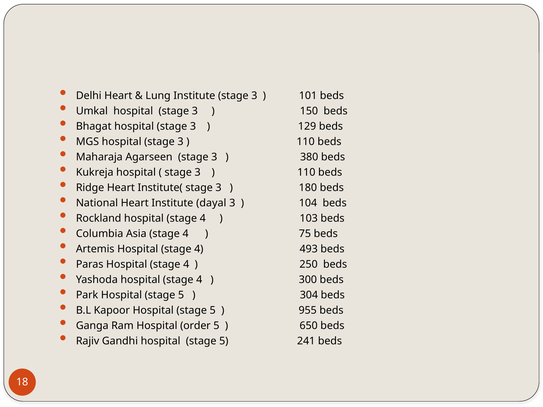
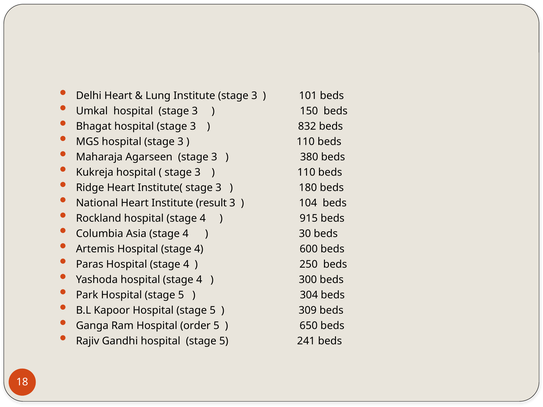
129: 129 -> 832 (307, 126)
dayal: dayal -> result (211, 203)
103: 103 -> 915 (309, 219)
75: 75 -> 30 (305, 234)
493: 493 -> 600 (309, 249)
955: 955 -> 309 (308, 311)
